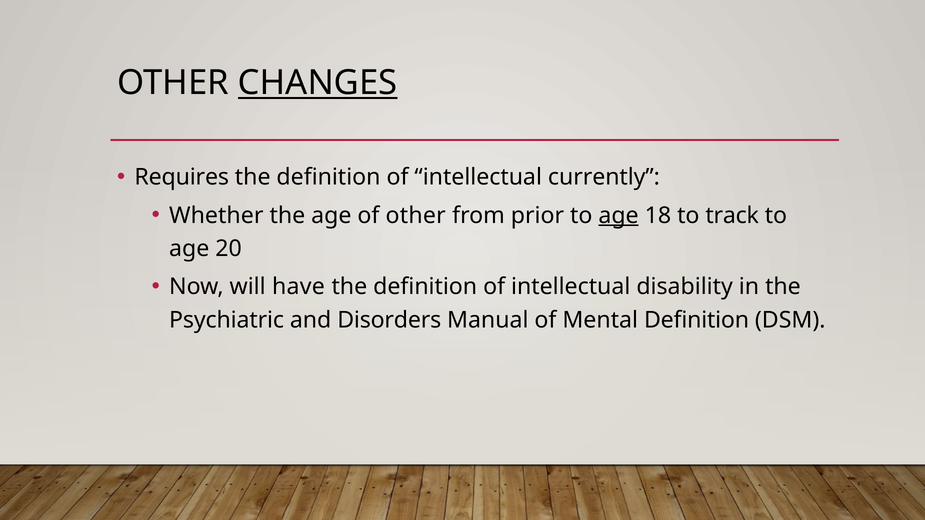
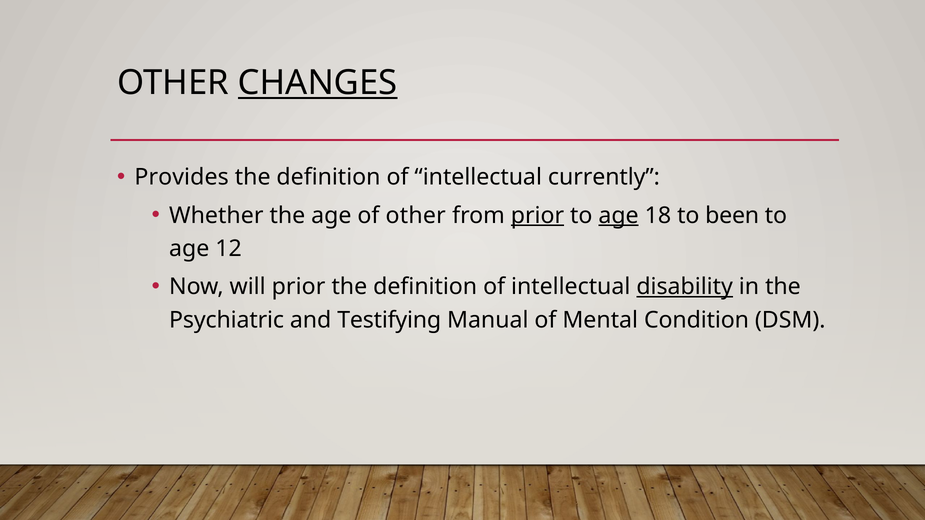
Requires: Requires -> Provides (182, 177)
prior underline: none -> present (537, 216)
track: track -> been (732, 216)
20: 20 -> 12 (229, 249)
will have: have -> prior (299, 287)
disability underline: none -> present (685, 287)
Disorders: Disorders -> Testifying (389, 320)
Mental Definition: Definition -> Condition (697, 320)
